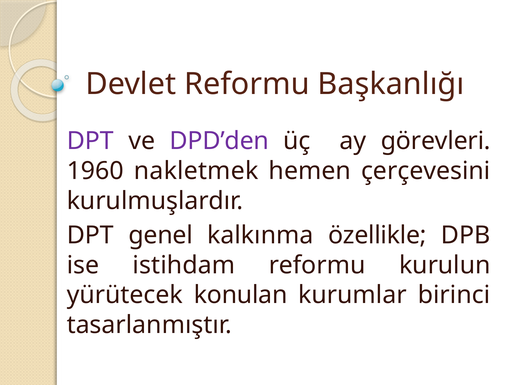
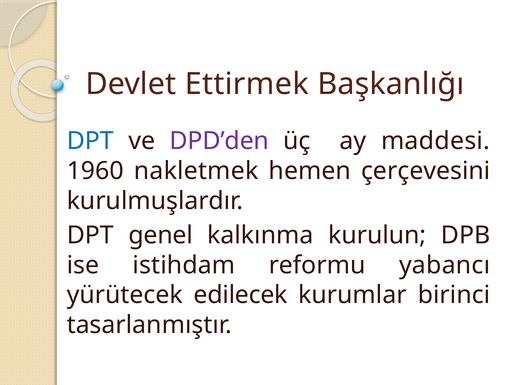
Devlet Reformu: Reformu -> Ettirmek (247, 84)
DPT colour: purple -> blue (90, 141)
görevleri: görevleri -> maddesi (436, 141)
özellikle: özellikle -> kurulun (377, 235)
kurulun: kurulun -> yabancı (445, 265)
konulan: konulan -> edilecek (241, 295)
